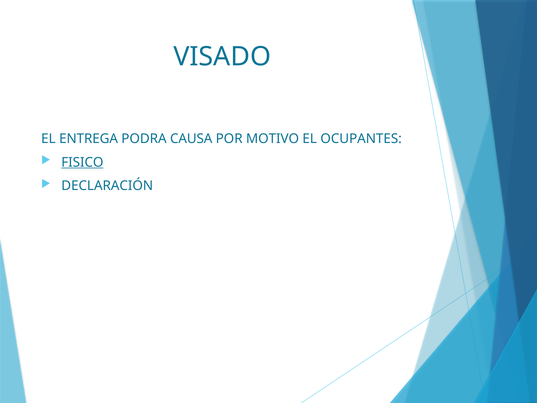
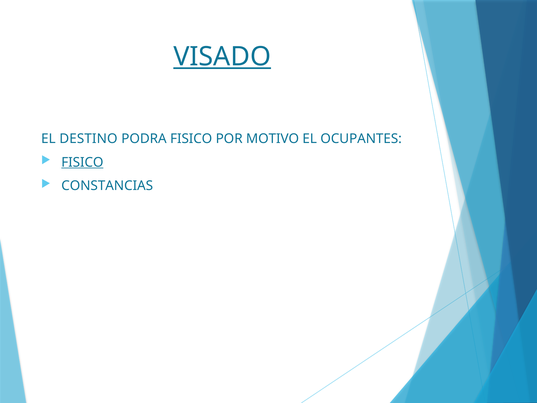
VISADO underline: none -> present (222, 56)
ENTREGA: ENTREGA -> DESTINO (88, 139)
PODRA CAUSA: CAUSA -> FISICO (191, 139)
DECLARACIÓN: DECLARACIÓN -> CONSTANCIAS (107, 186)
